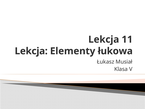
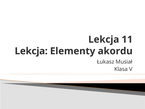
łukowa: łukowa -> akordu (115, 51)
